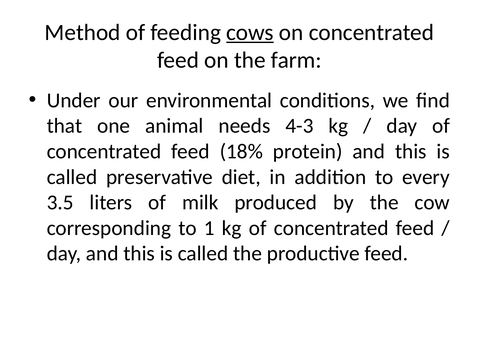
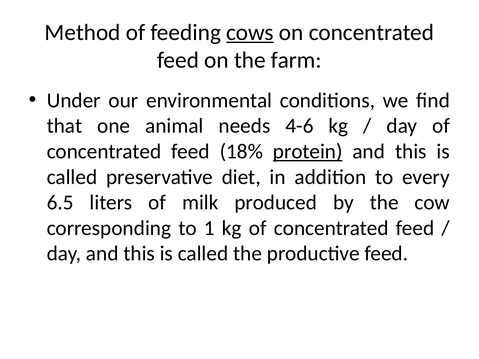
4-3: 4-3 -> 4-6 (299, 126)
protein underline: none -> present (308, 152)
3.5: 3.5 -> 6.5 (60, 203)
